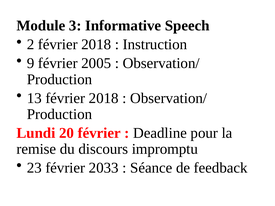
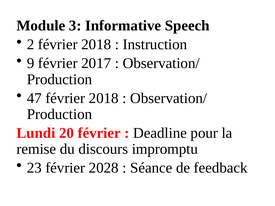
2005: 2005 -> 2017 (96, 63)
13: 13 -> 47 (34, 98)
2033: 2033 -> 2028 (104, 168)
